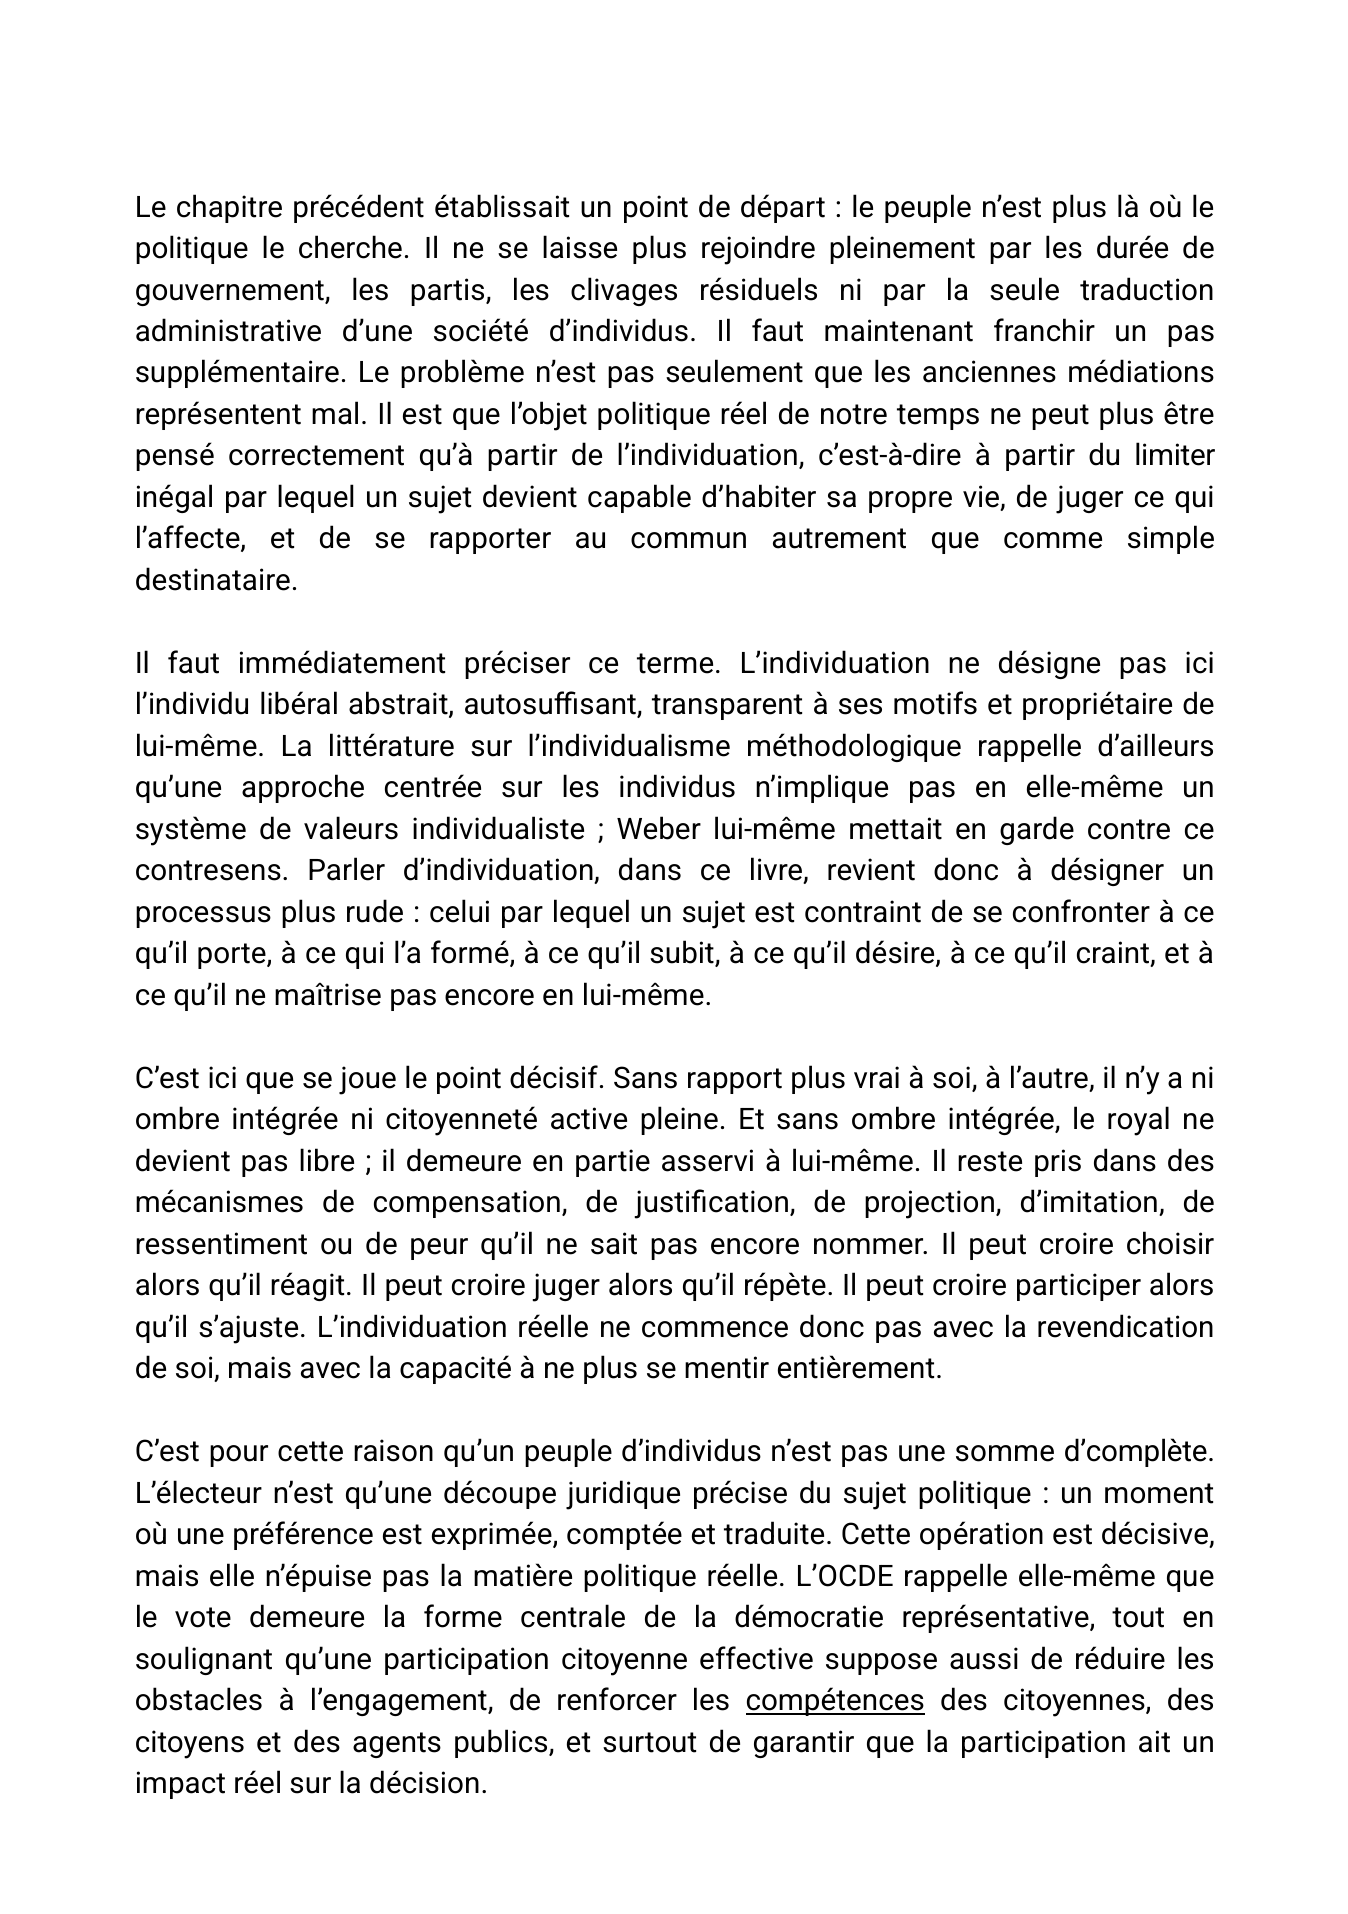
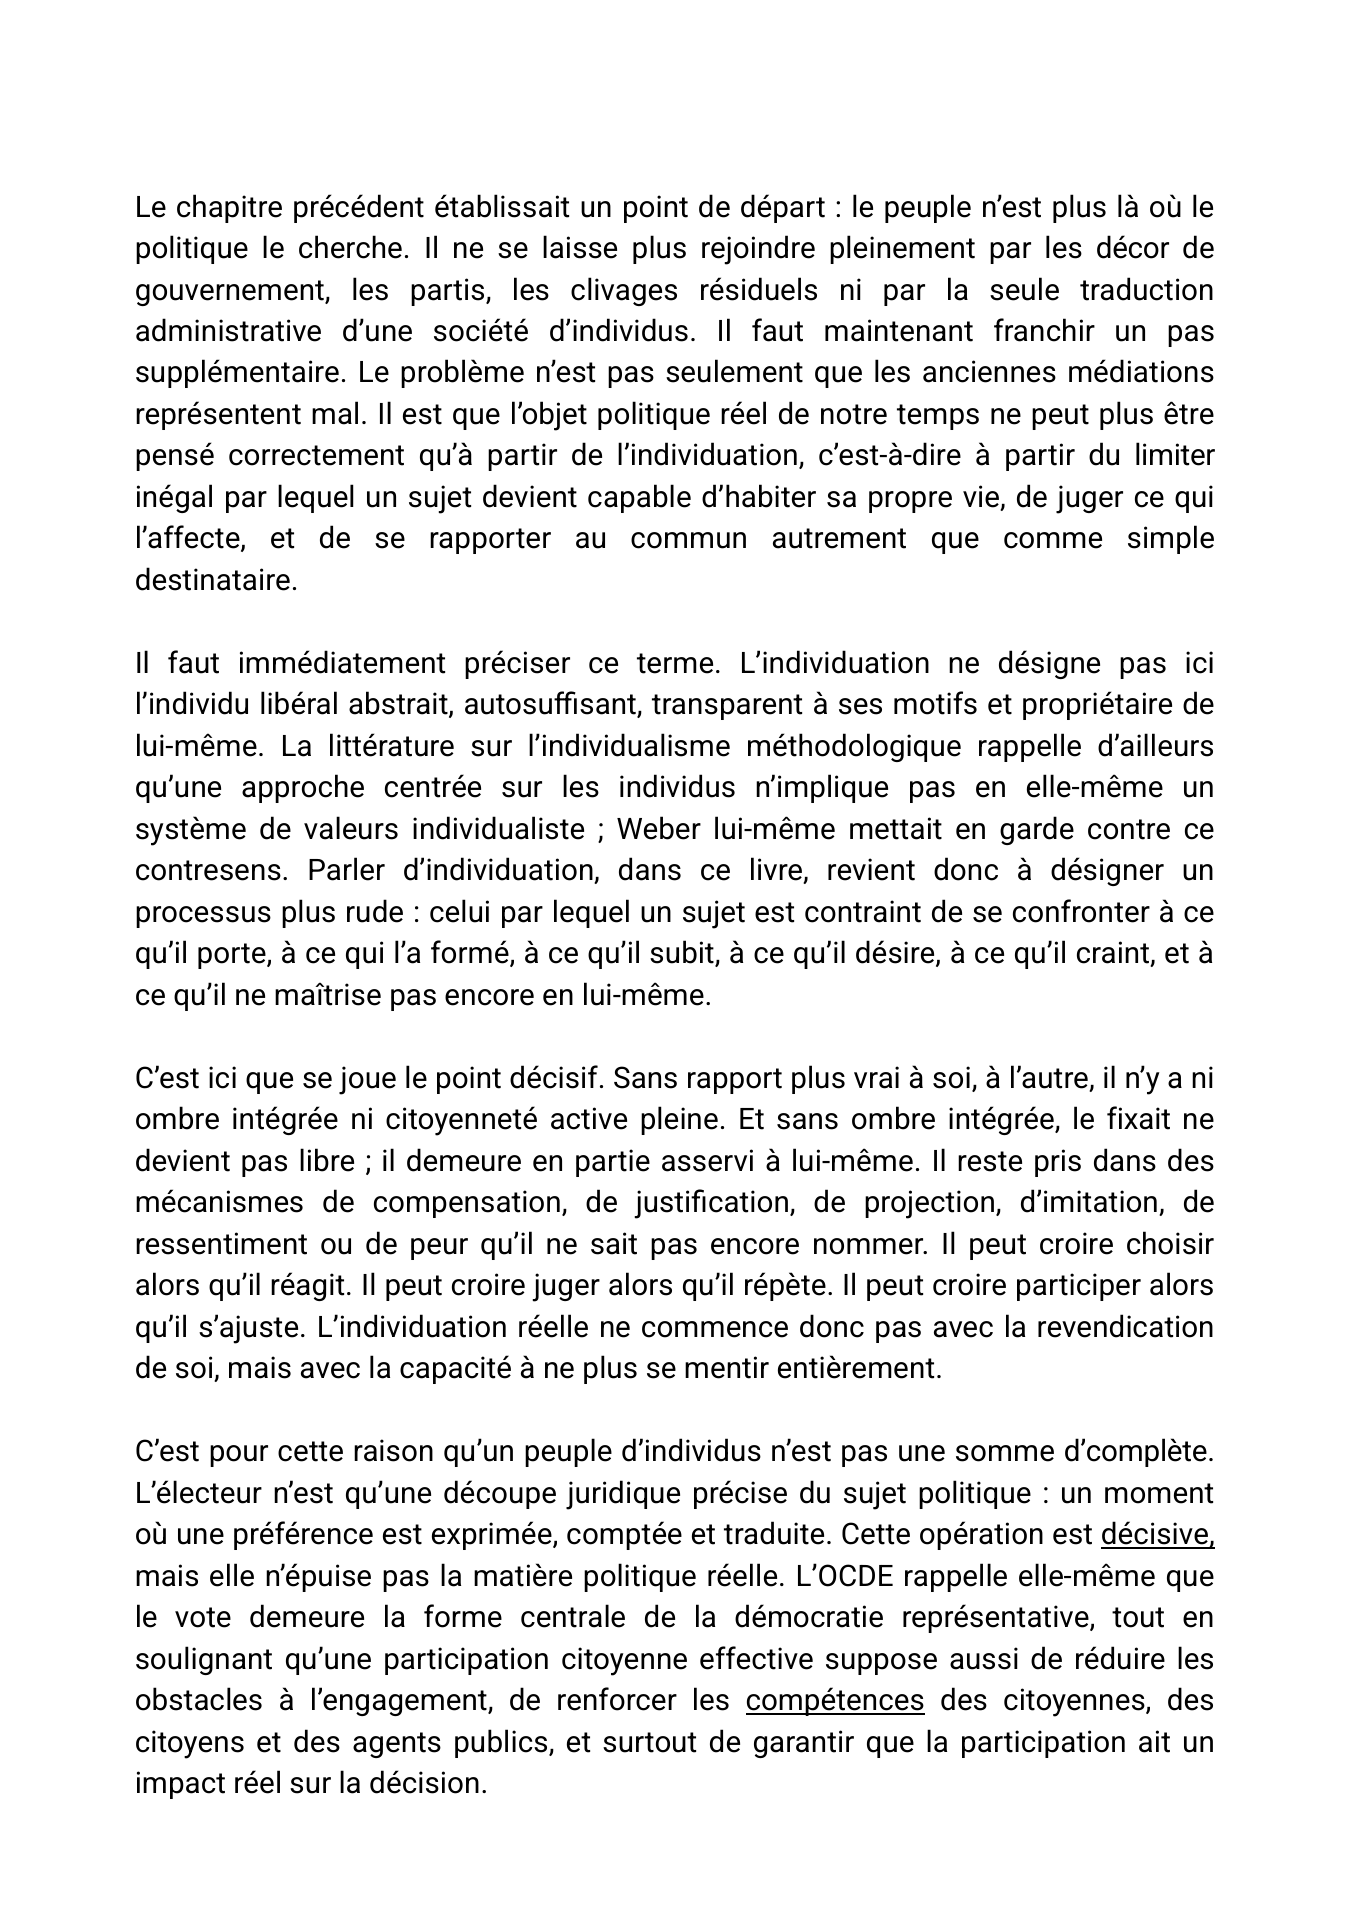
durée: durée -> décor (1133, 249)
royal: royal -> fixait (1139, 1120)
décisive underline: none -> present (1158, 1535)
